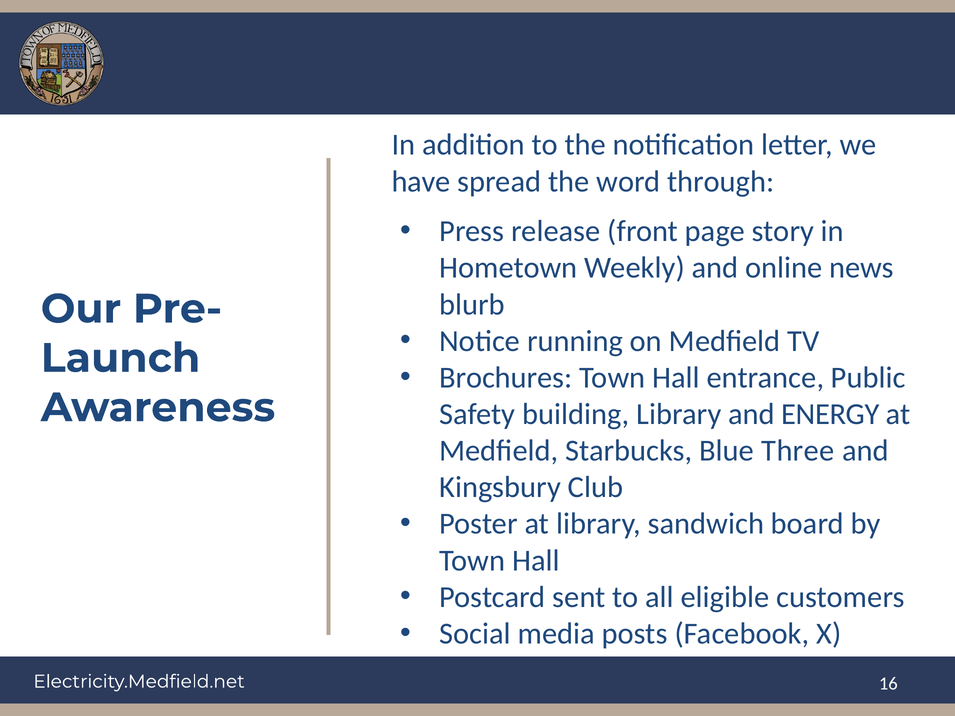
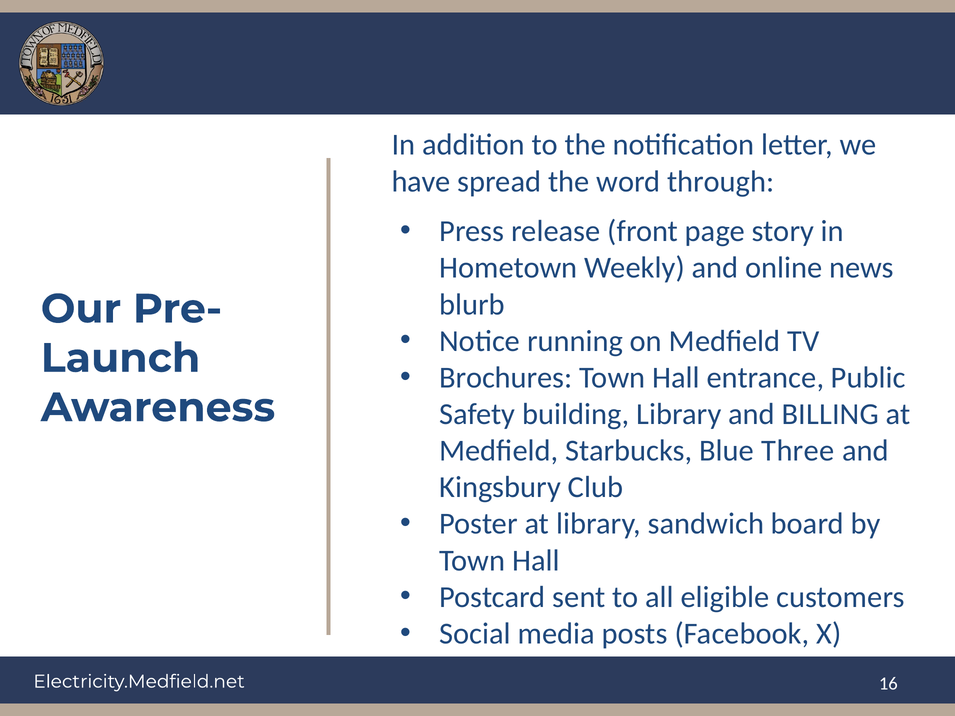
ENERGY: ENERGY -> BILLING (830, 414)
